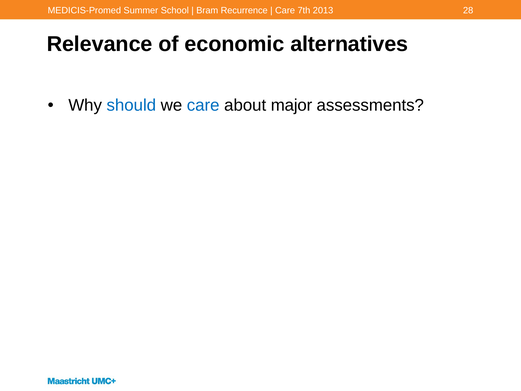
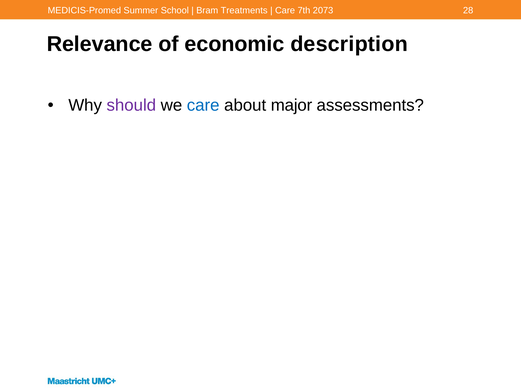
Recurrence: Recurrence -> Treatments (244, 10)
2013: 2013 -> 2073 (323, 10)
alternatives: alternatives -> description (349, 44)
should colour: blue -> purple (131, 105)
